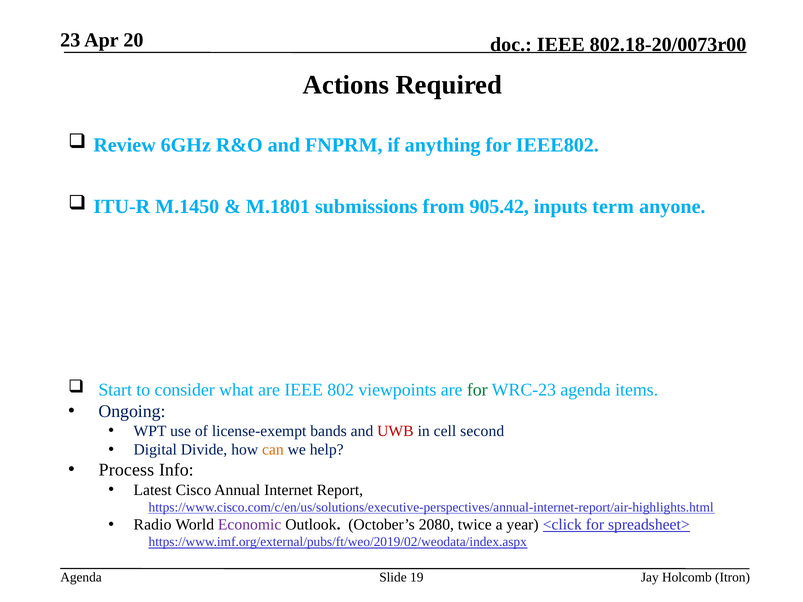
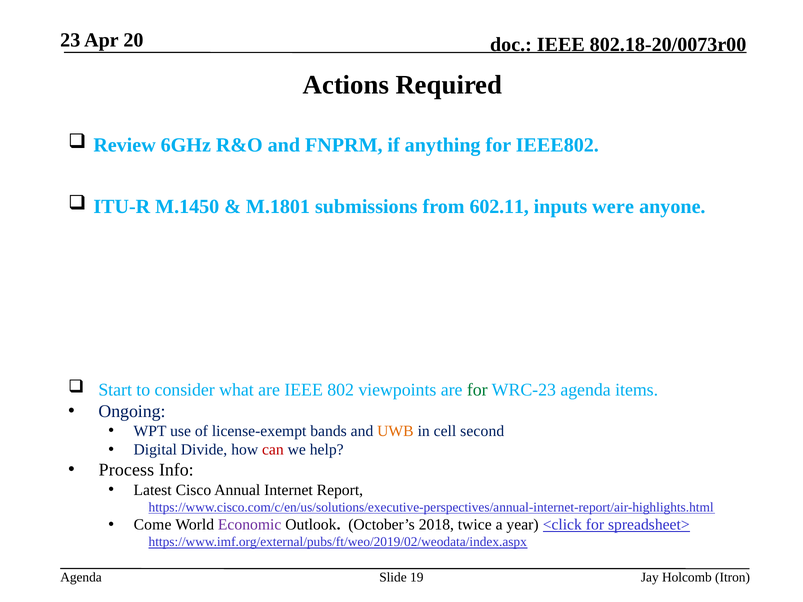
905.42: 905.42 -> 602.11 (499, 207)
term: term -> were (613, 207)
UWB colour: red -> orange (395, 431)
can colour: orange -> red (273, 450)
Radio: Radio -> Come (153, 525)
2080: 2080 -> 2018 (436, 525)
